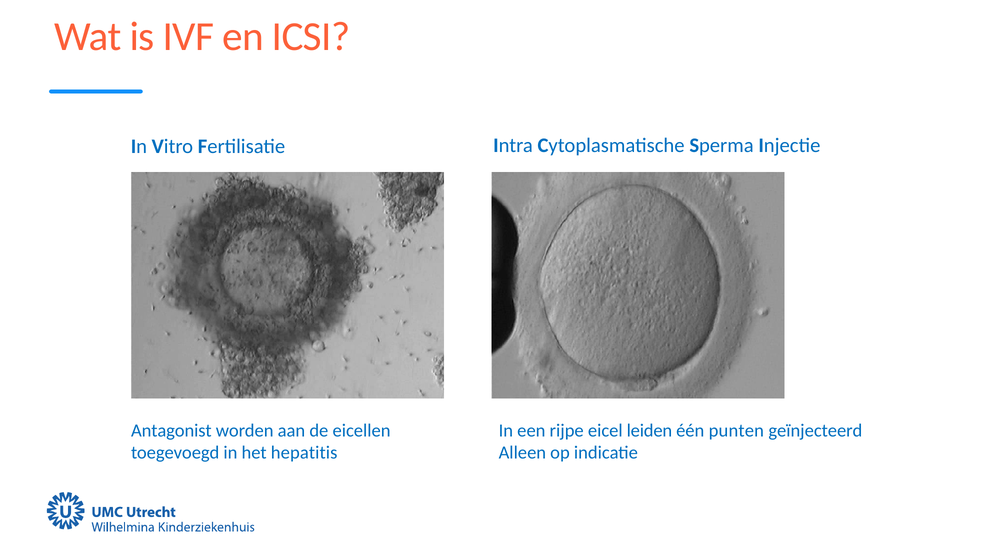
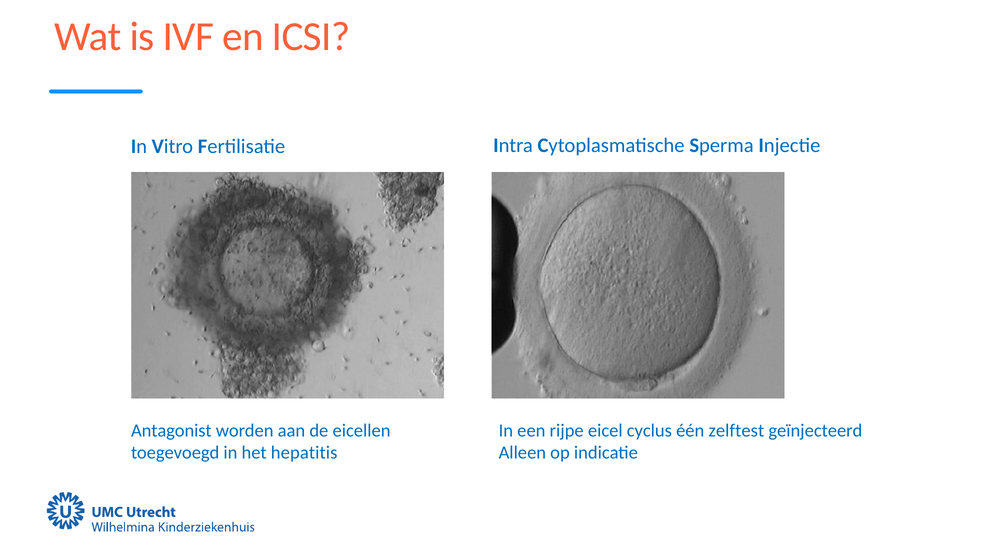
leiden: leiden -> cyclus (649, 430)
punten: punten -> zelftest (736, 430)
